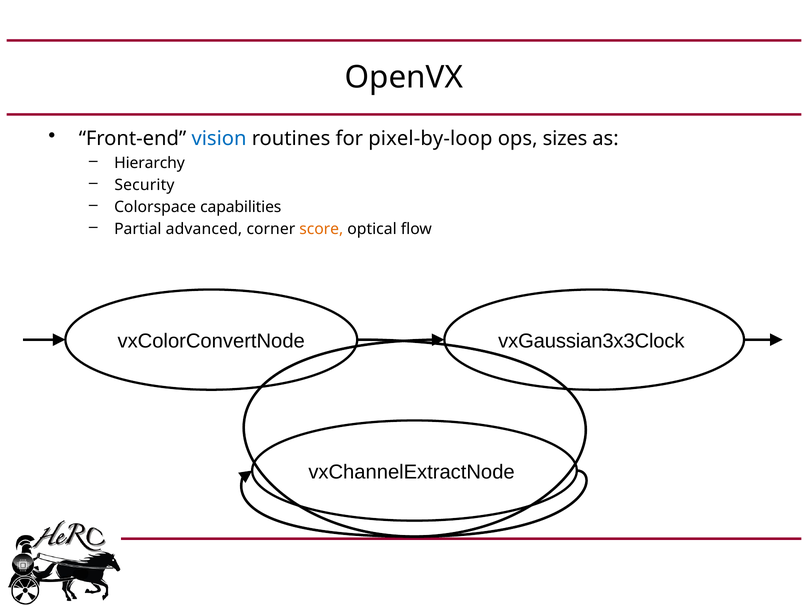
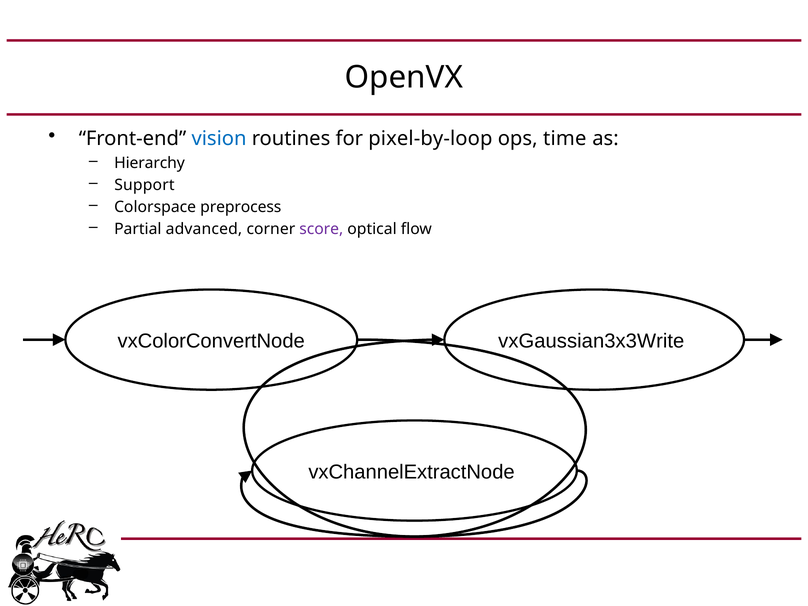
sizes: sizes -> time (565, 139)
Security: Security -> Support (144, 185)
capabilities: capabilities -> preprocess (241, 207)
score colour: orange -> purple (321, 229)
vxGaussian3x3Clock: vxGaussian3x3Clock -> vxGaussian3x3Write (591, 341)
